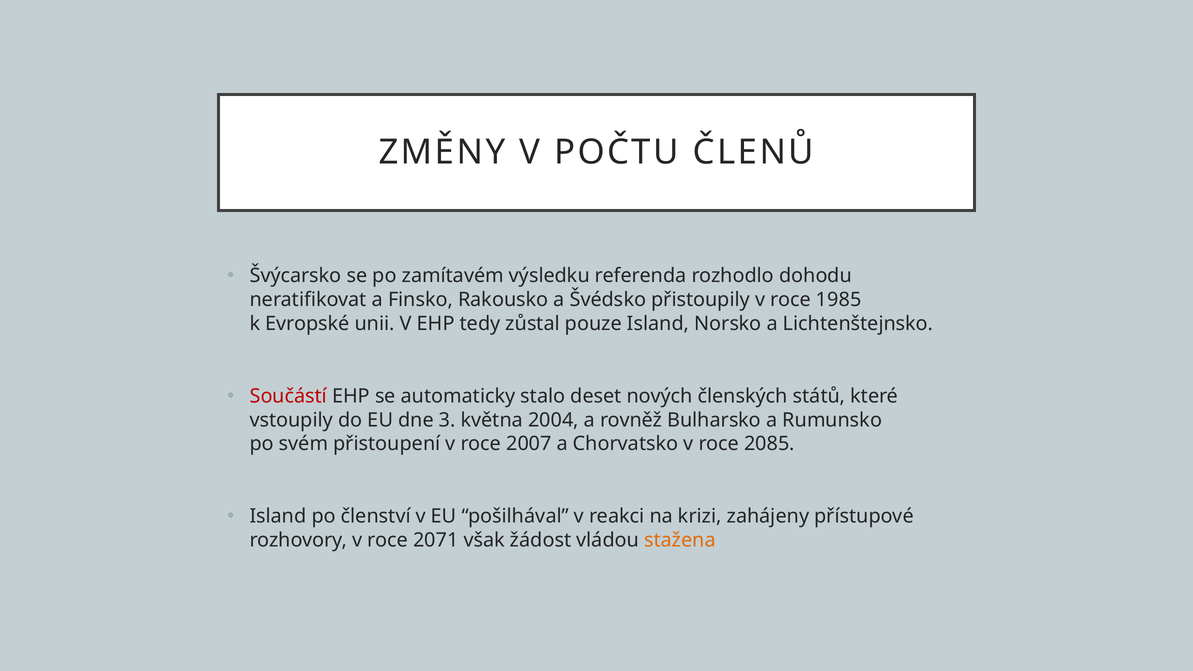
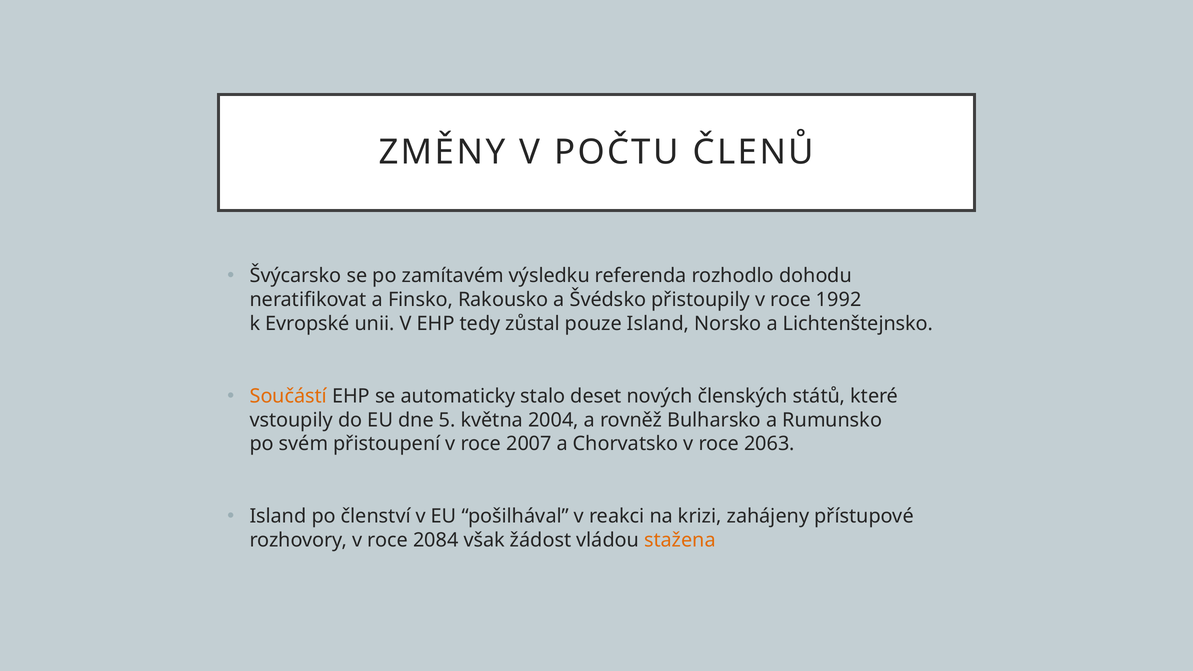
1985: 1985 -> 1992 (839, 300)
Součástí colour: red -> orange (288, 396)
3: 3 -> 5 (447, 420)
2085: 2085 -> 2063 (769, 444)
2071: 2071 -> 2084 (436, 540)
